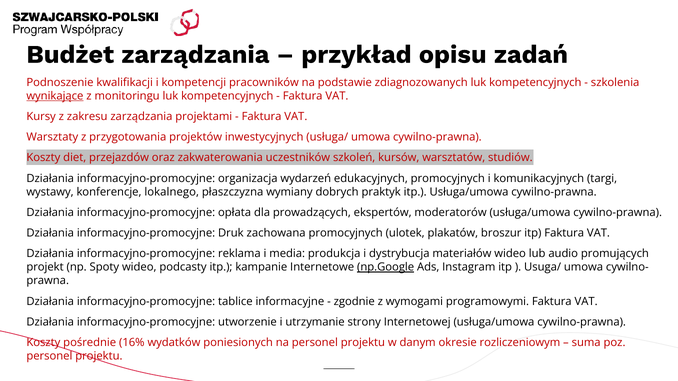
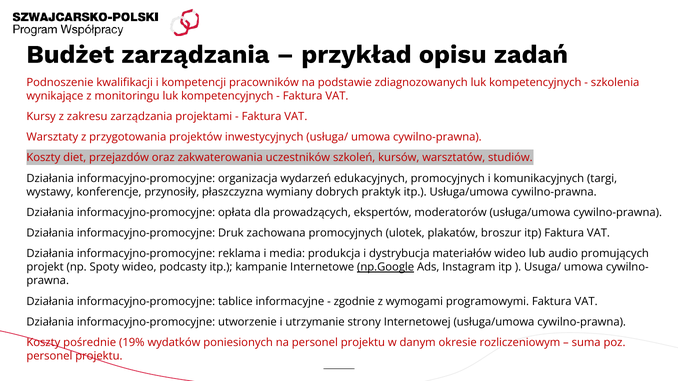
wynikające underline: present -> none (55, 96)
lokalnego: lokalnego -> przynosiły (172, 192)
16%: 16% -> 19% (132, 343)
